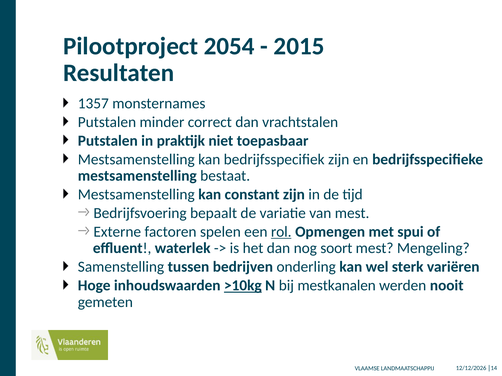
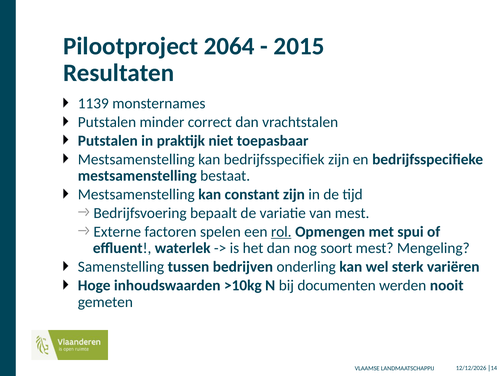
2054: 2054 -> 2064 (229, 46)
1357: 1357 -> 1139 (93, 104)
>10kg underline: present -> none (243, 286)
mestkanalen: mestkanalen -> documenten (337, 286)
